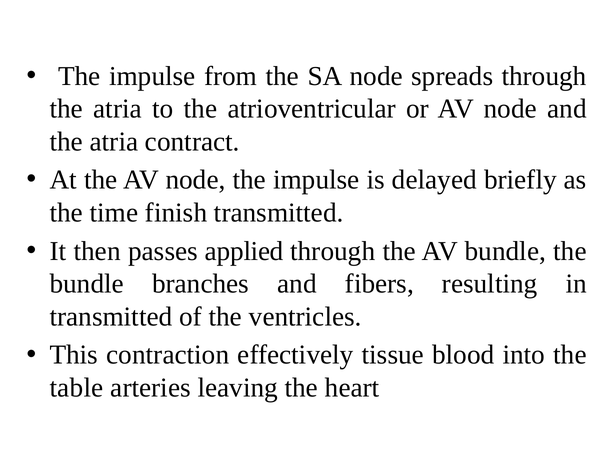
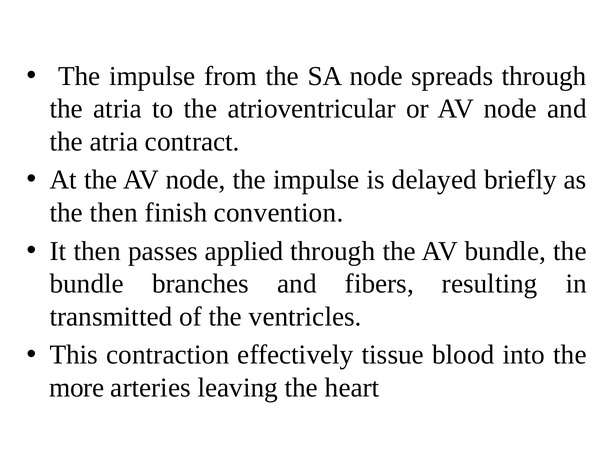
the time: time -> then (114, 212)
finish transmitted: transmitted -> convention (279, 212)
table: table -> more (77, 387)
